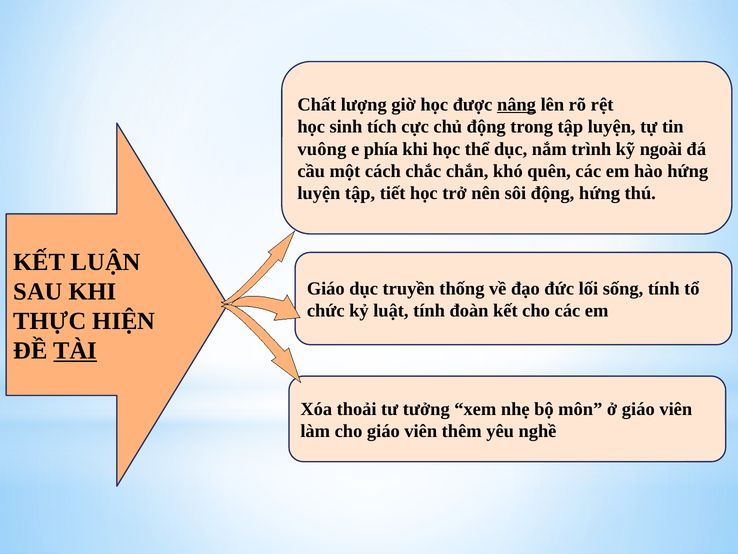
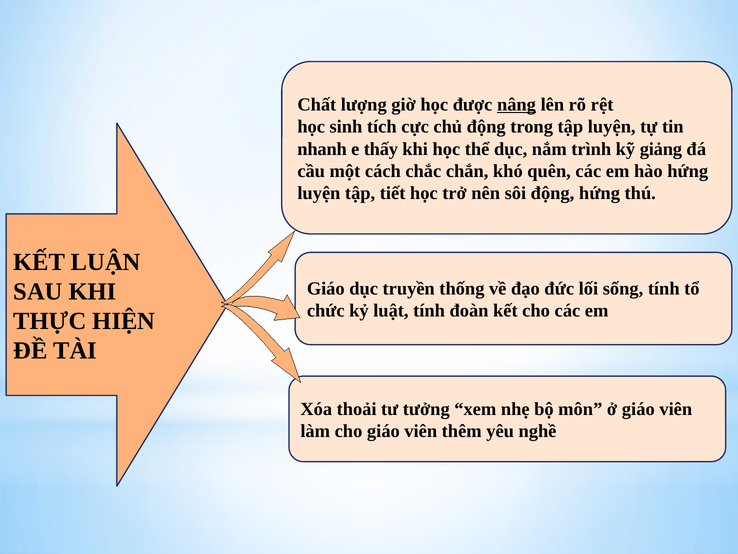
vuông: vuông -> nhanh (322, 149)
phía: phía -> thấy (381, 149)
ngoài: ngoài -> giảng (661, 149)
TÀI underline: present -> none (75, 350)
